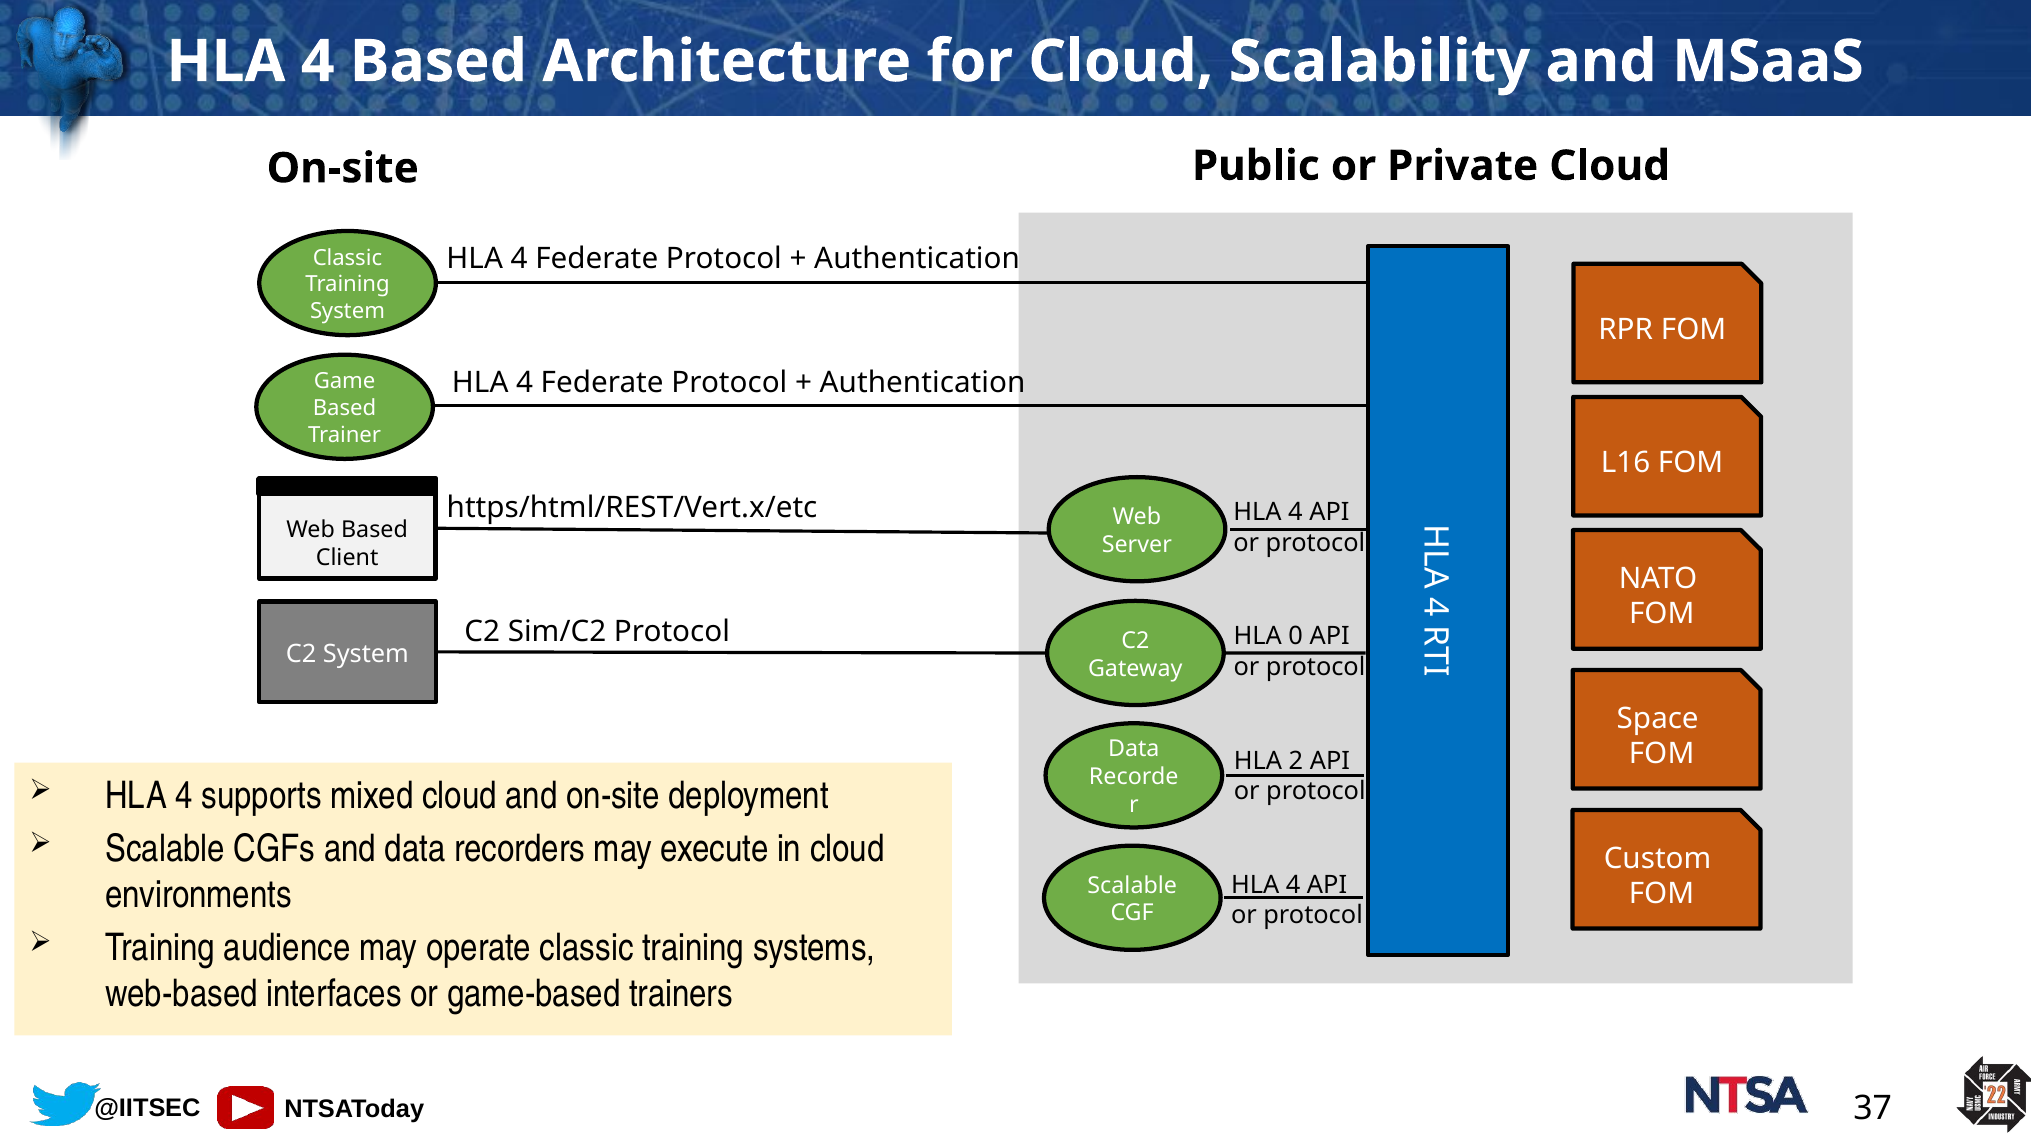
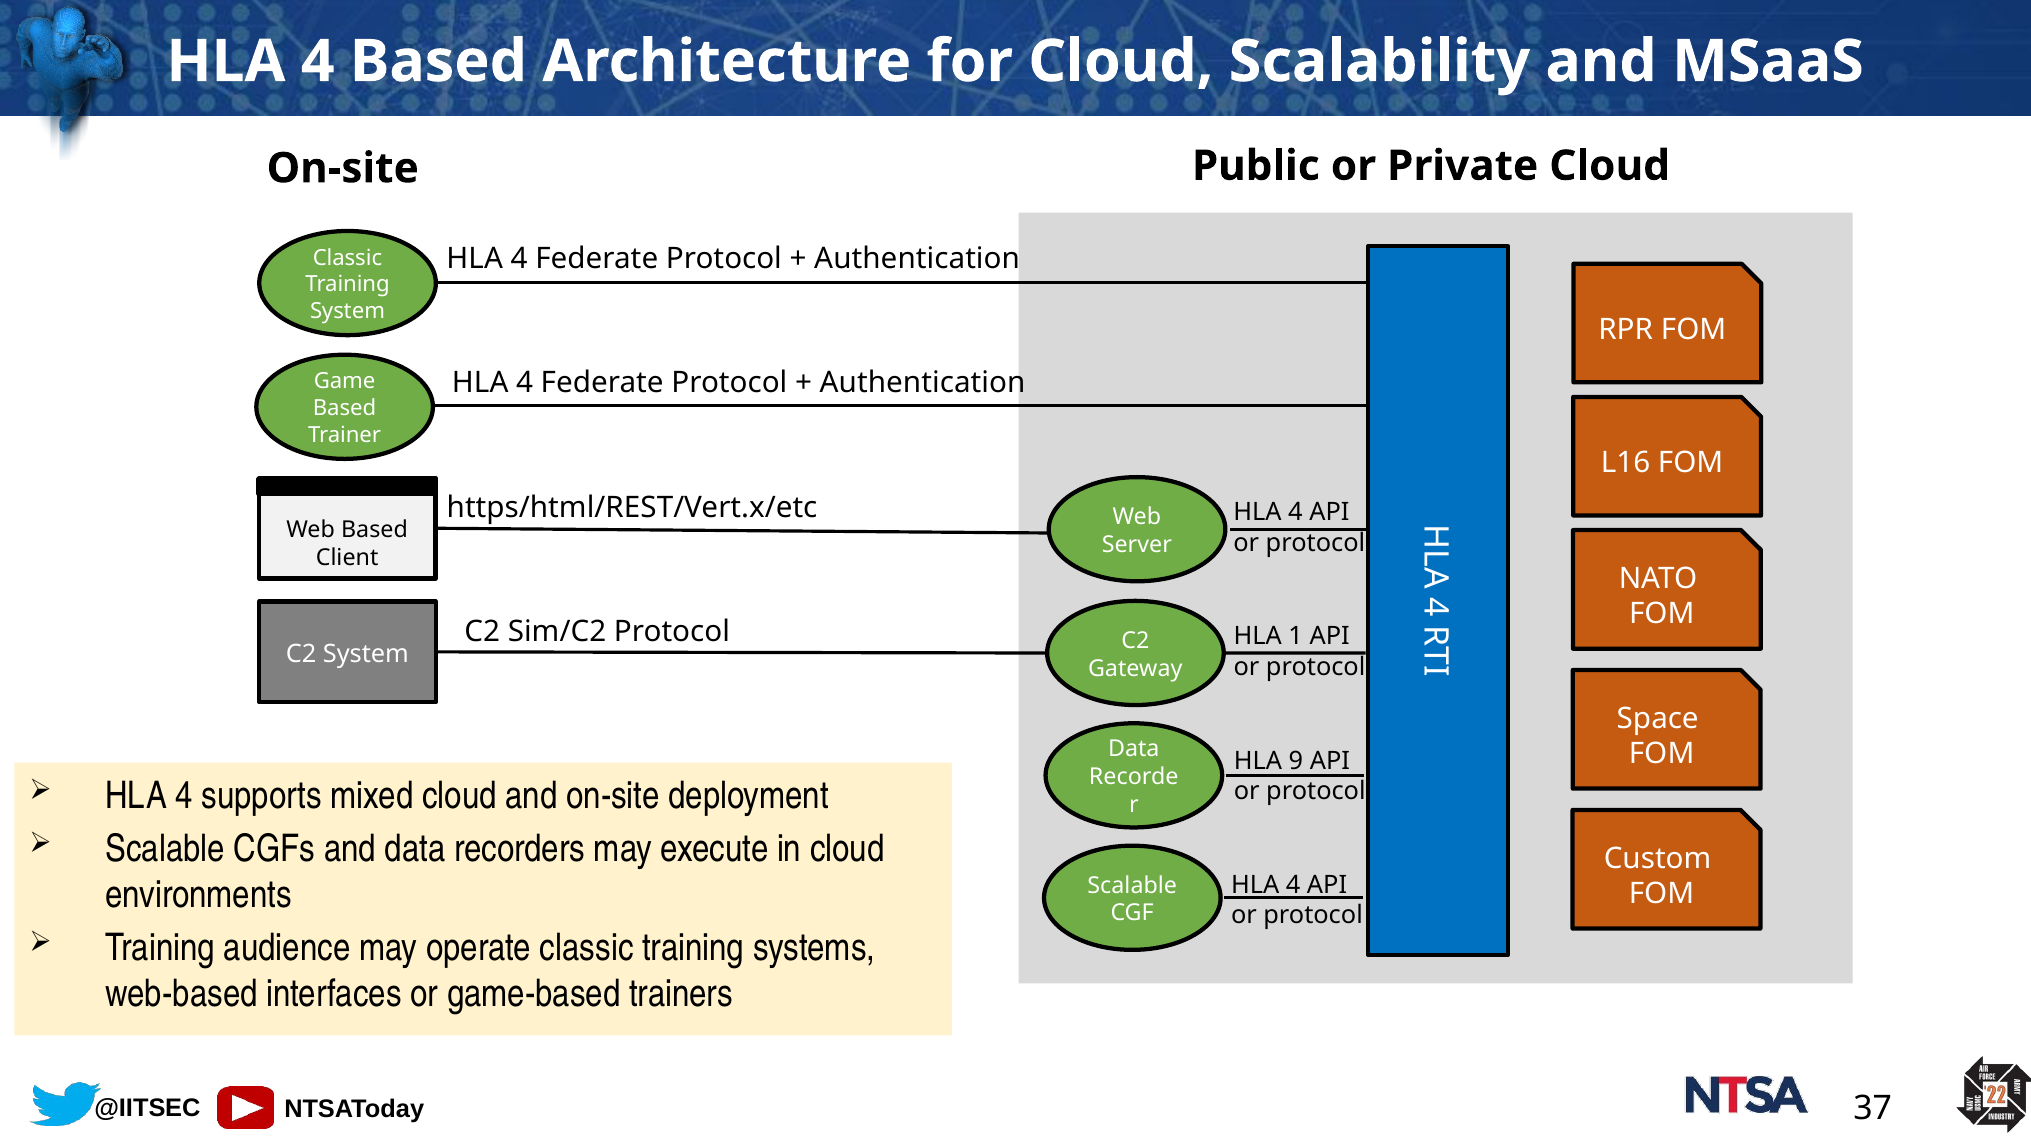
0: 0 -> 1 (1296, 637)
2: 2 -> 9 (1296, 761)
